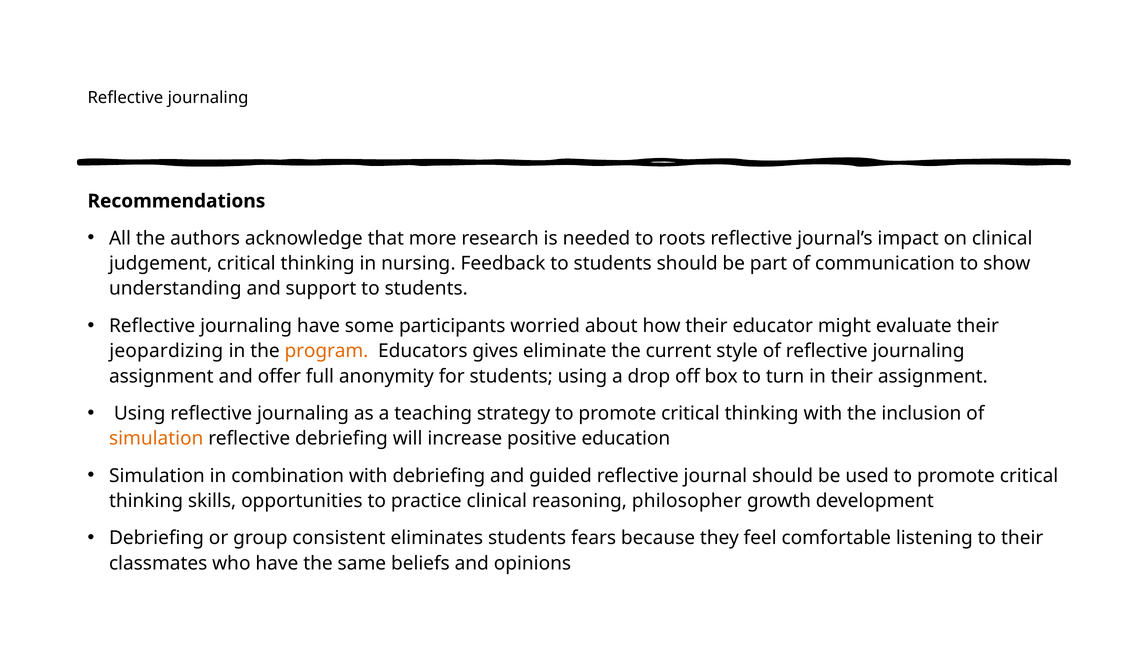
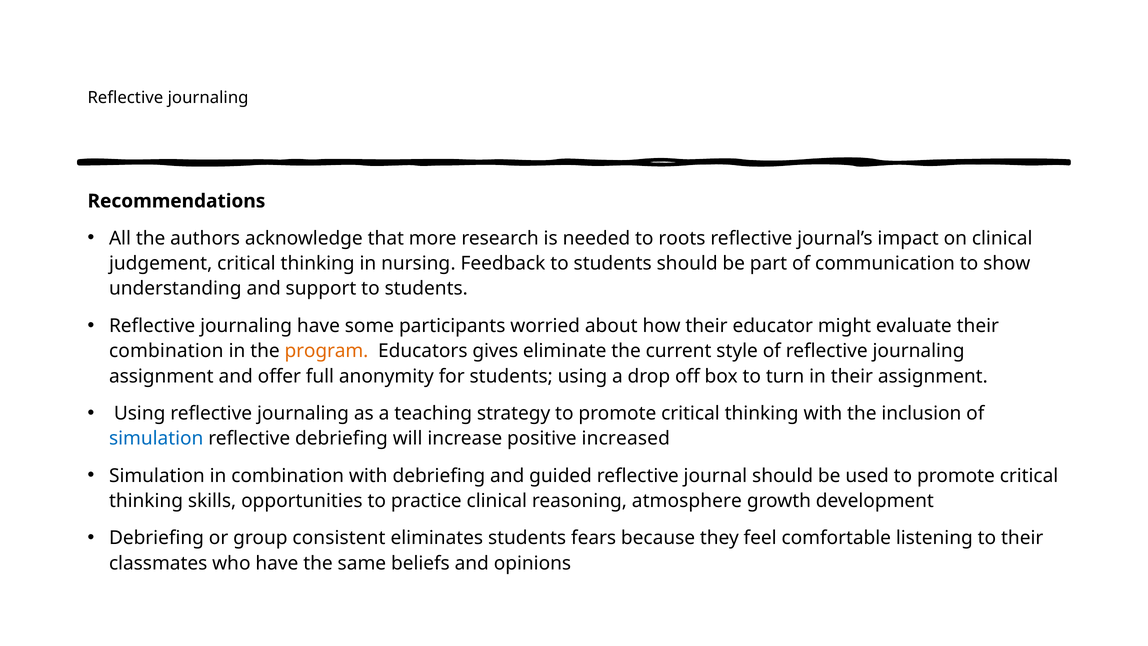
jeopardizing: jeopardizing -> combination (166, 351)
simulation colour: orange -> blue (156, 438)
education: education -> increased (626, 438)
philosopher: philosopher -> atmosphere (687, 501)
